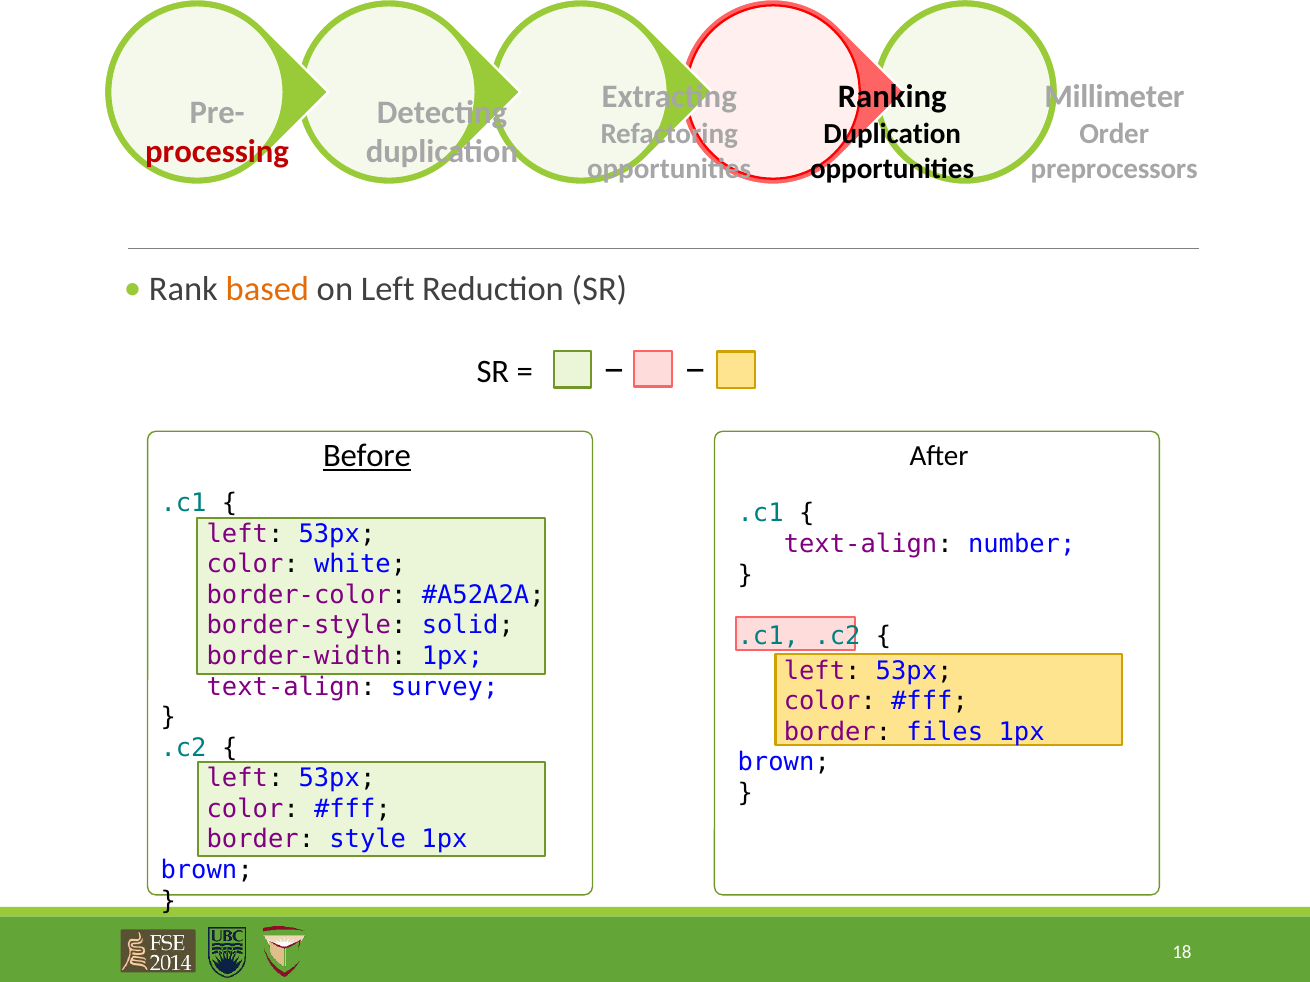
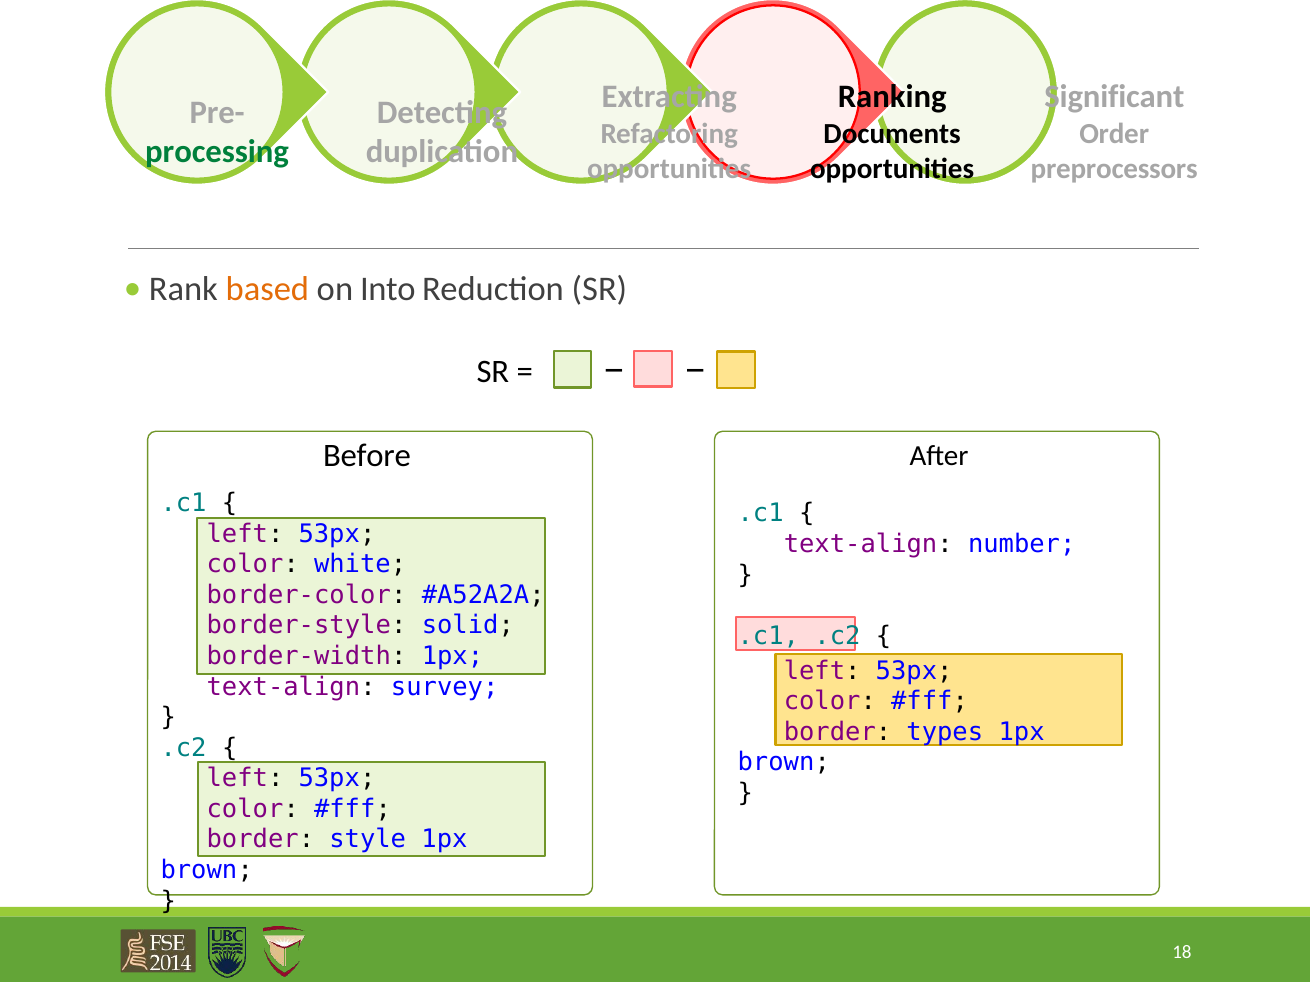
Millimeter: Millimeter -> Significant (1114, 97)
Duplication: Duplication -> Documents (892, 134)
processing colour: red -> green (217, 152)
on Left: Left -> Into (388, 289)
Before underline: present -> none (367, 456)
files: files -> types (945, 732)
